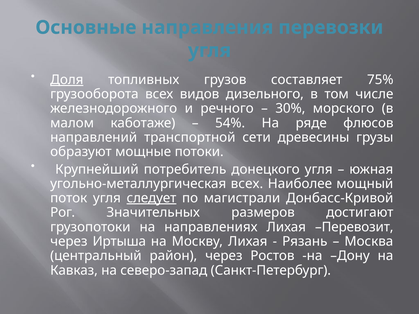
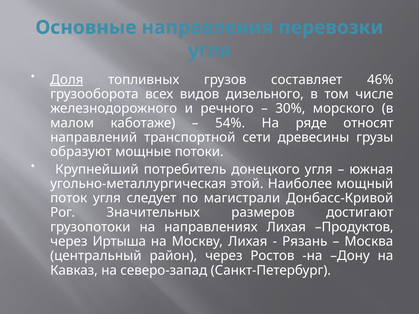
75%: 75% -> 46% (380, 80)
флюсов: флюсов -> относят (368, 123)
угольно-металлургическая всех: всех -> этой (247, 184)
следует underline: present -> none (151, 198)
Перевозит: Перевозит -> Продуктов (354, 227)
